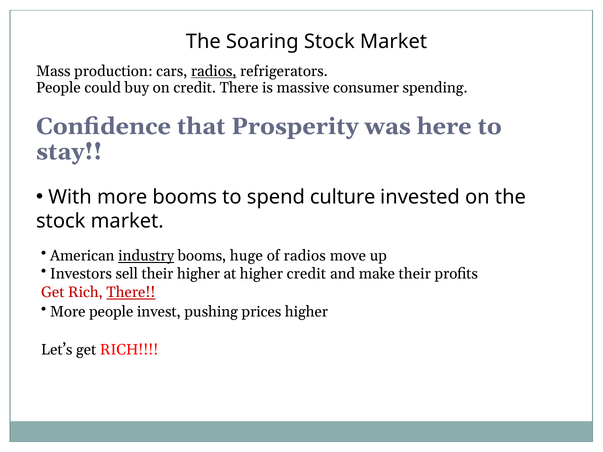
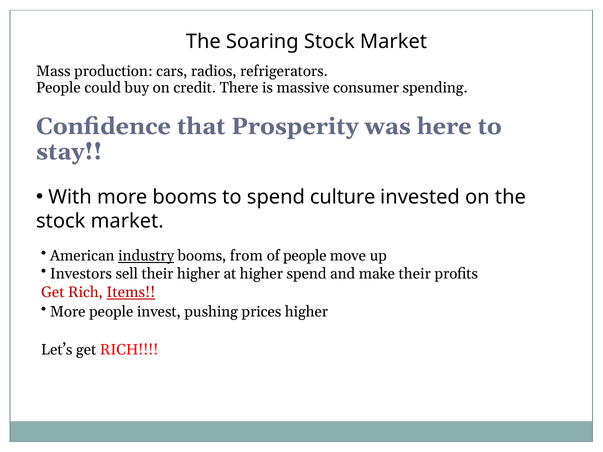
radios underline: present -> none (214, 71)
huge: huge -> from (246, 256)
of radios: radios -> people (305, 256)
higher credit: credit -> spend (306, 274)
Rich There: There -> Items (131, 292)
